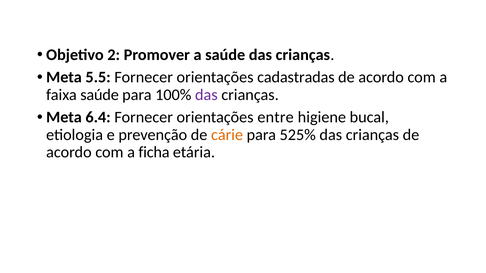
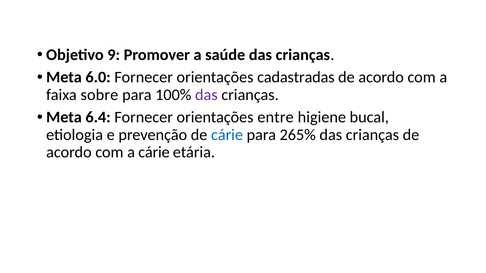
2: 2 -> 9 (114, 55)
5.5: 5.5 -> 6.0 (98, 77)
faixa saúde: saúde -> sobre (99, 95)
cárie colour: orange -> blue (227, 135)
525%: 525% -> 265% (298, 135)
a ficha: ficha -> cárie (154, 152)
